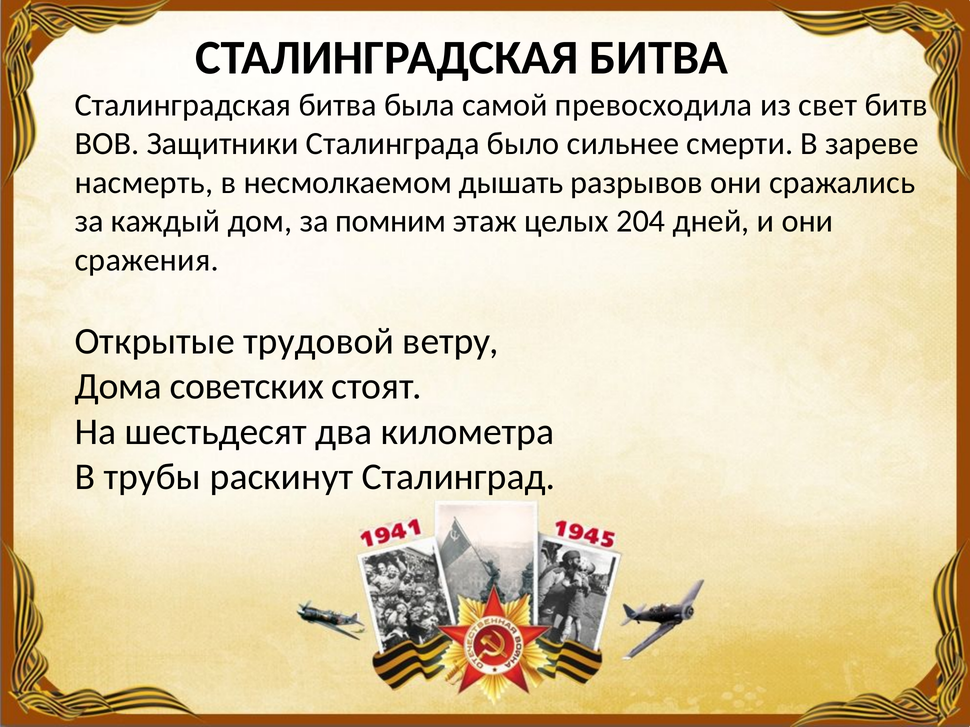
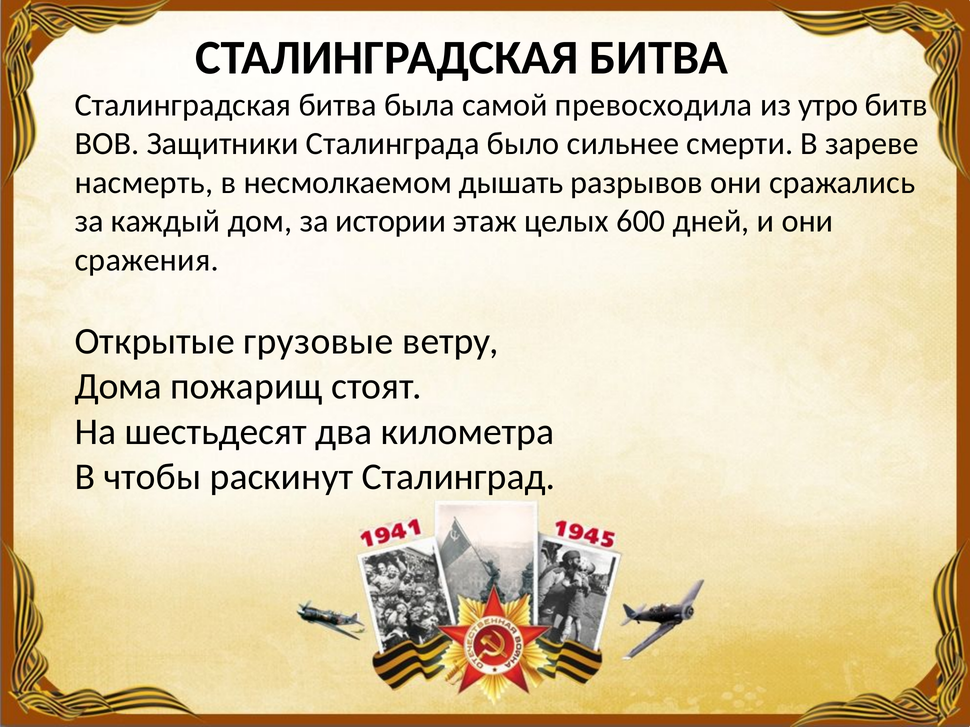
свет: свет -> утро (828, 105)
помним: помним -> истории (391, 221)
204: 204 -> 600 (641, 221)
трудовой: трудовой -> грузовые (319, 341)
советских: советских -> пожарищ (246, 387)
трубы: трубы -> чтобы (152, 477)
